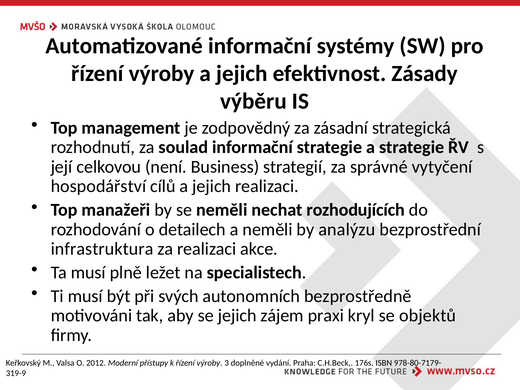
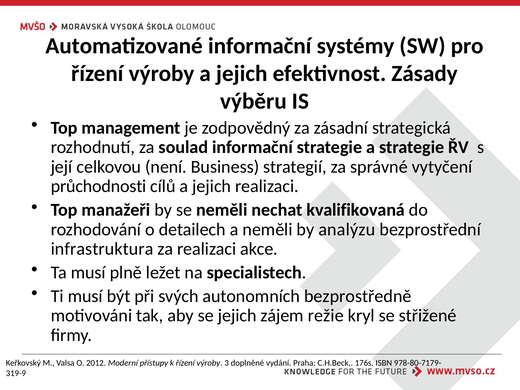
hospodářství: hospodářství -> průchodnosti (99, 186)
rozhodujících: rozhodujících -> kvalifikovaná (356, 210)
praxi: praxi -> režie (326, 316)
objektů: objektů -> střižené (428, 316)
